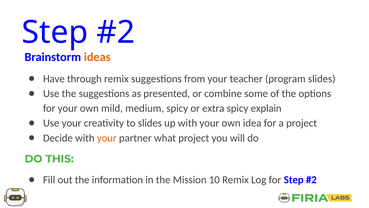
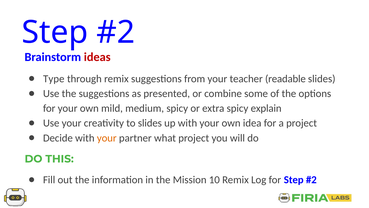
ideas colour: orange -> red (97, 57)
Have: Have -> Type (54, 79)
program: program -> readable (285, 79)
